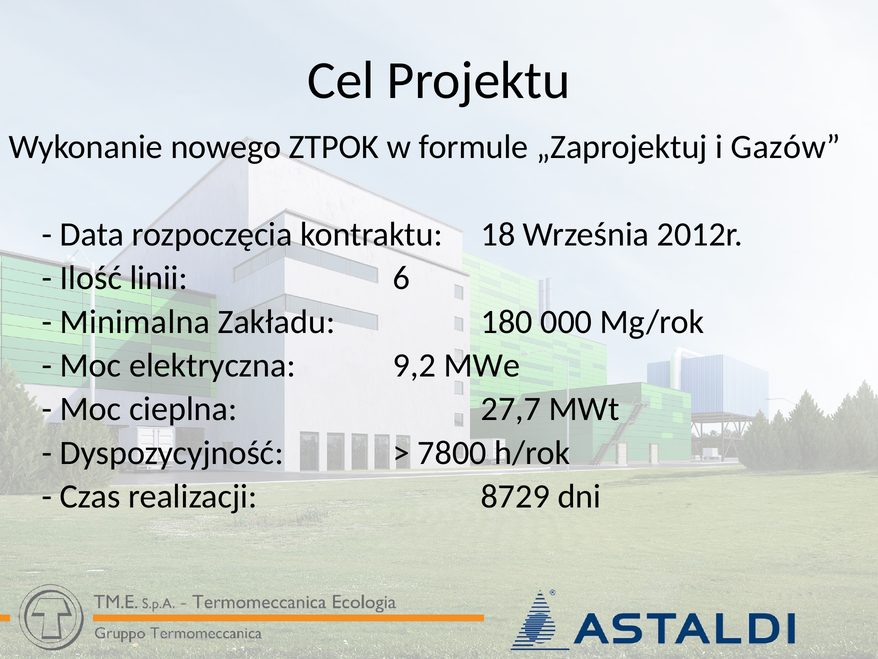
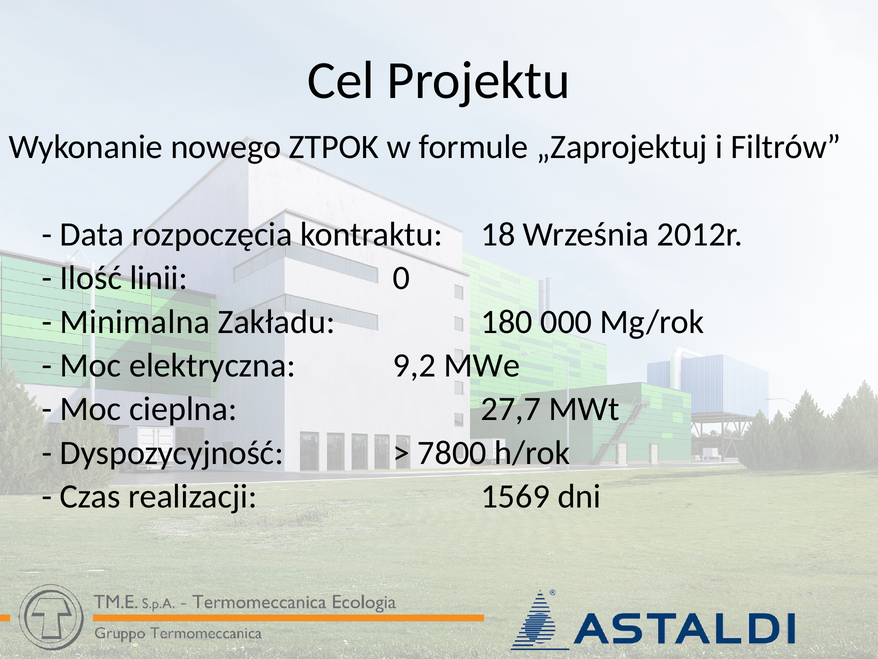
Gazów: Gazów -> Filtrów (786, 147)
6: 6 -> 0 (402, 278)
8729: 8729 -> 1569 (515, 496)
